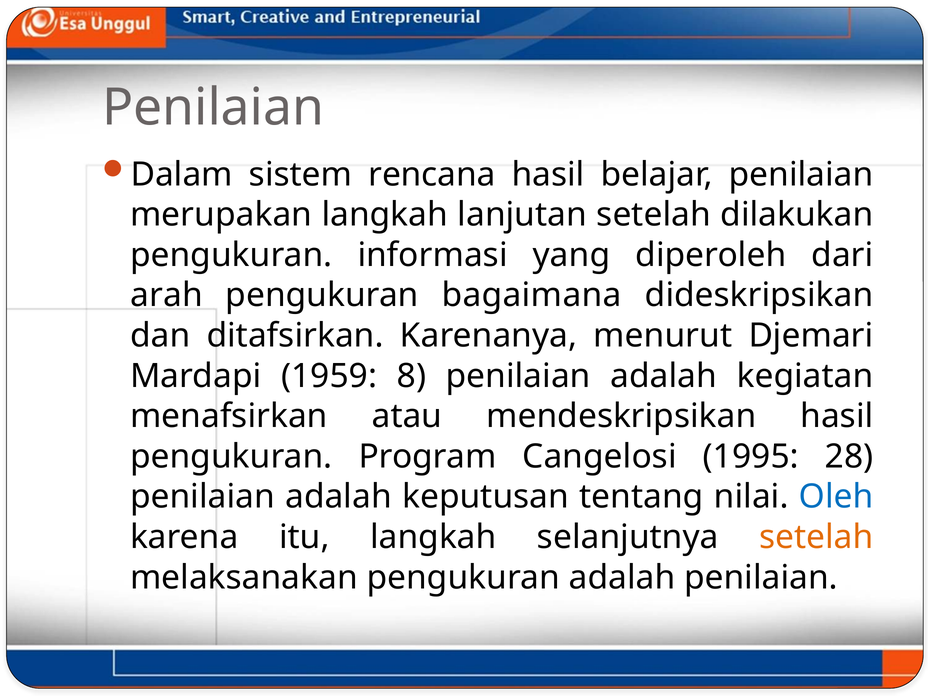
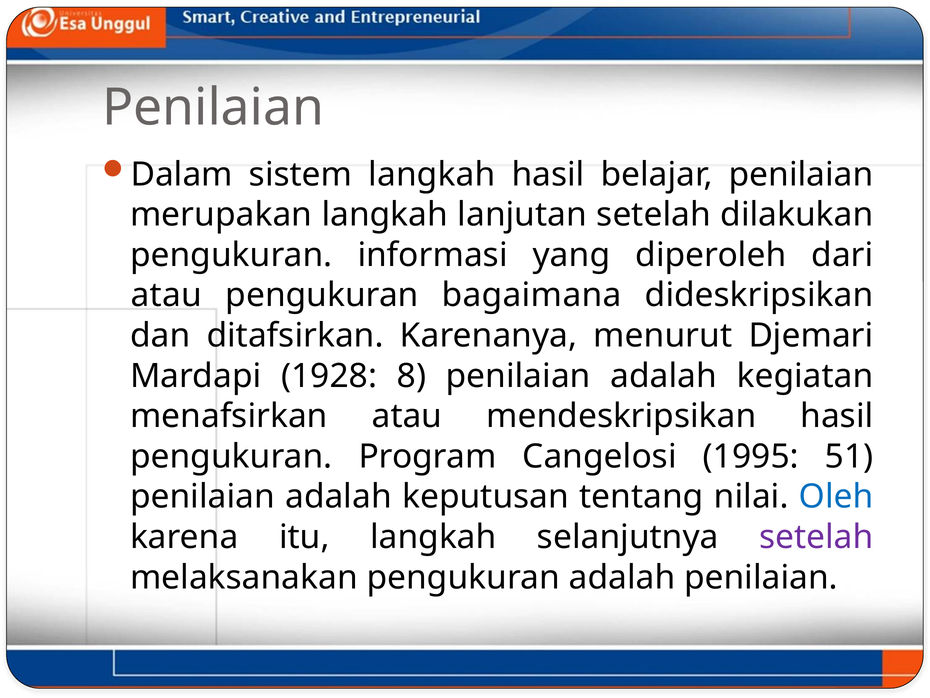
sistem rencana: rencana -> langkah (432, 174)
arah: arah -> atau (166, 295)
1959: 1959 -> 1928 (329, 376)
28: 28 -> 51 (849, 456)
setelah colour: orange -> purple (816, 537)
